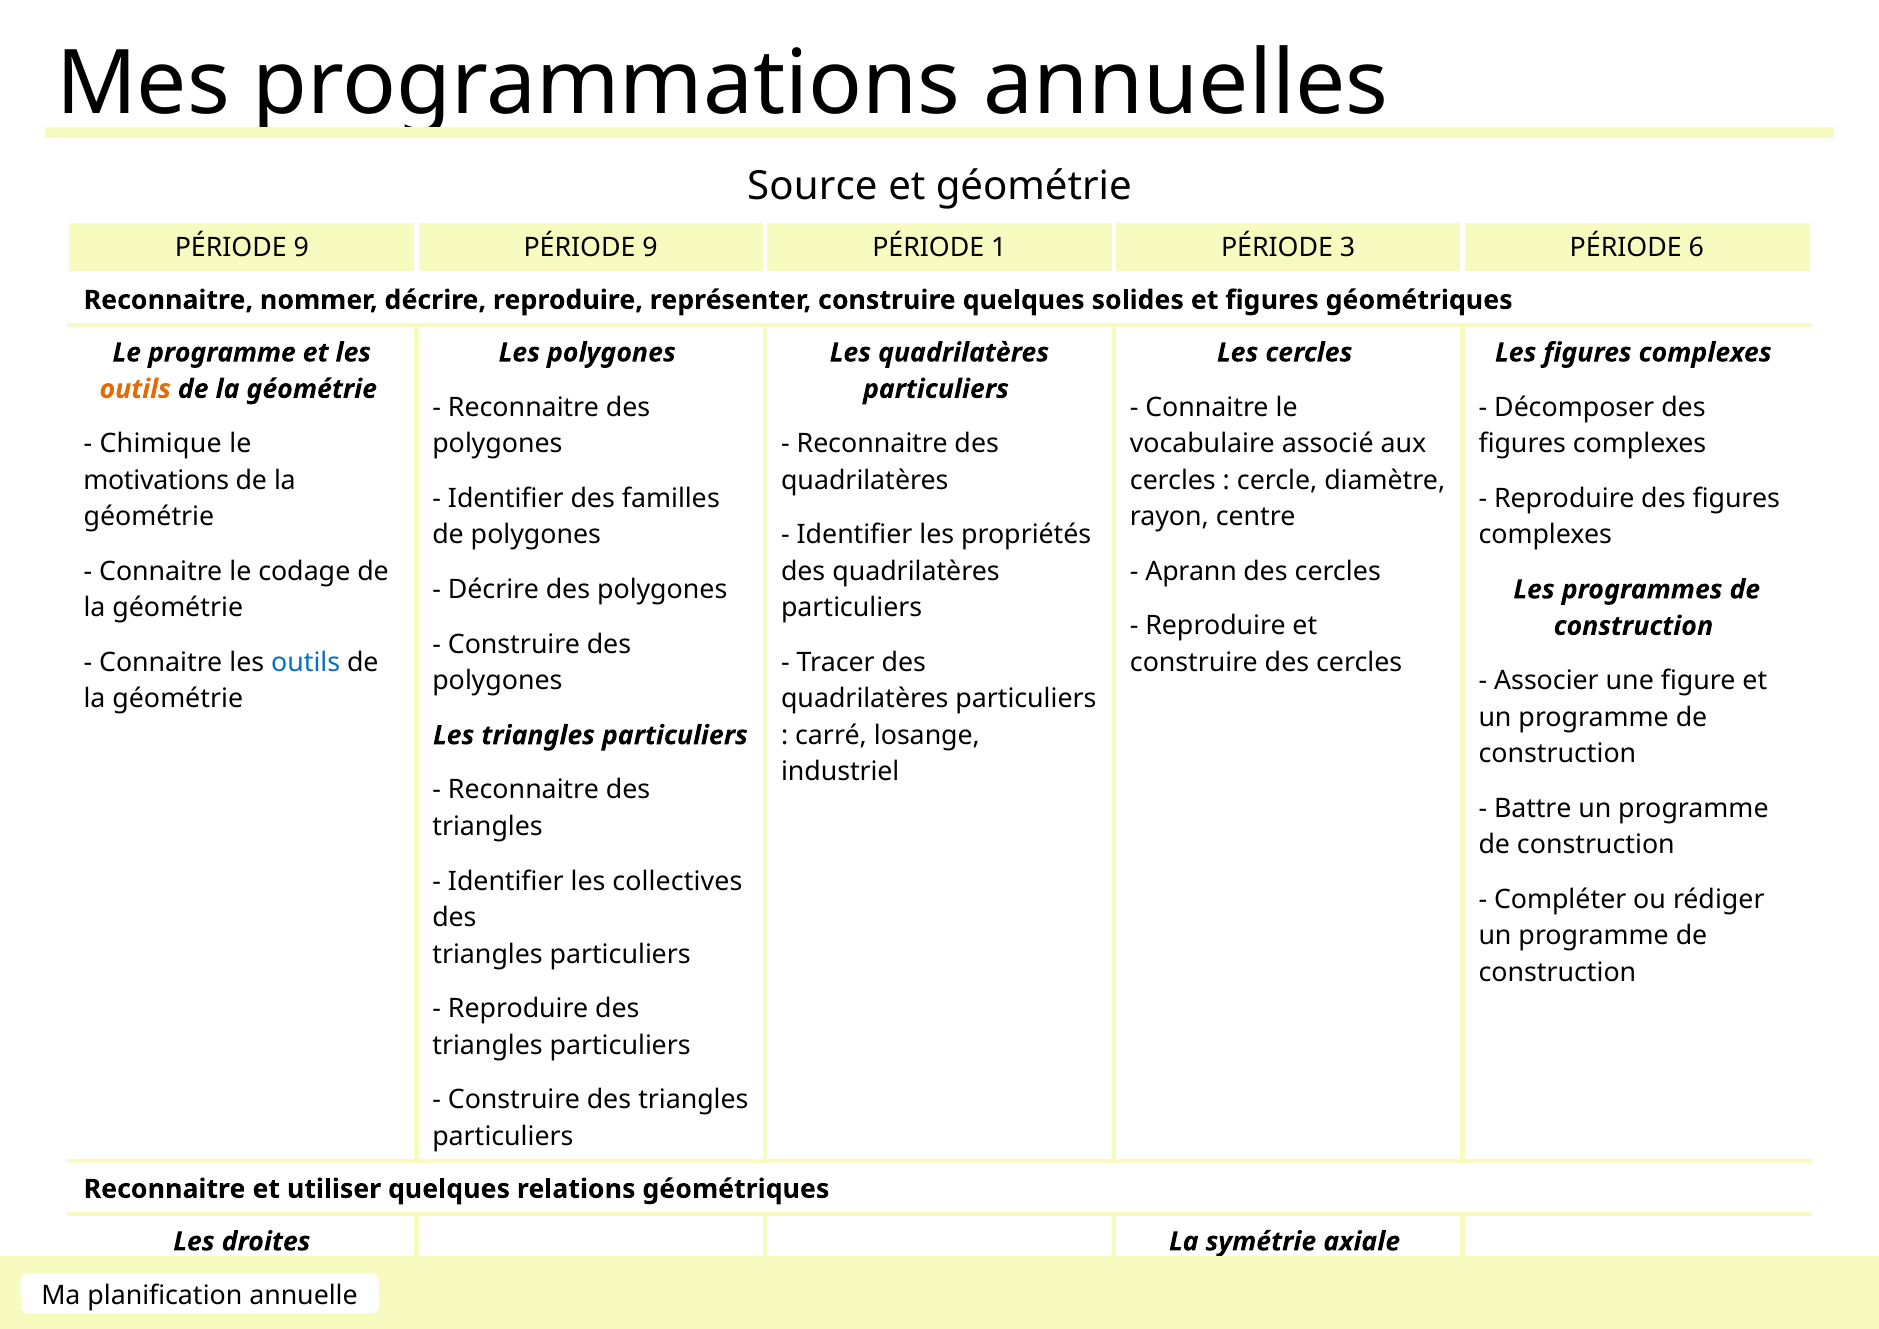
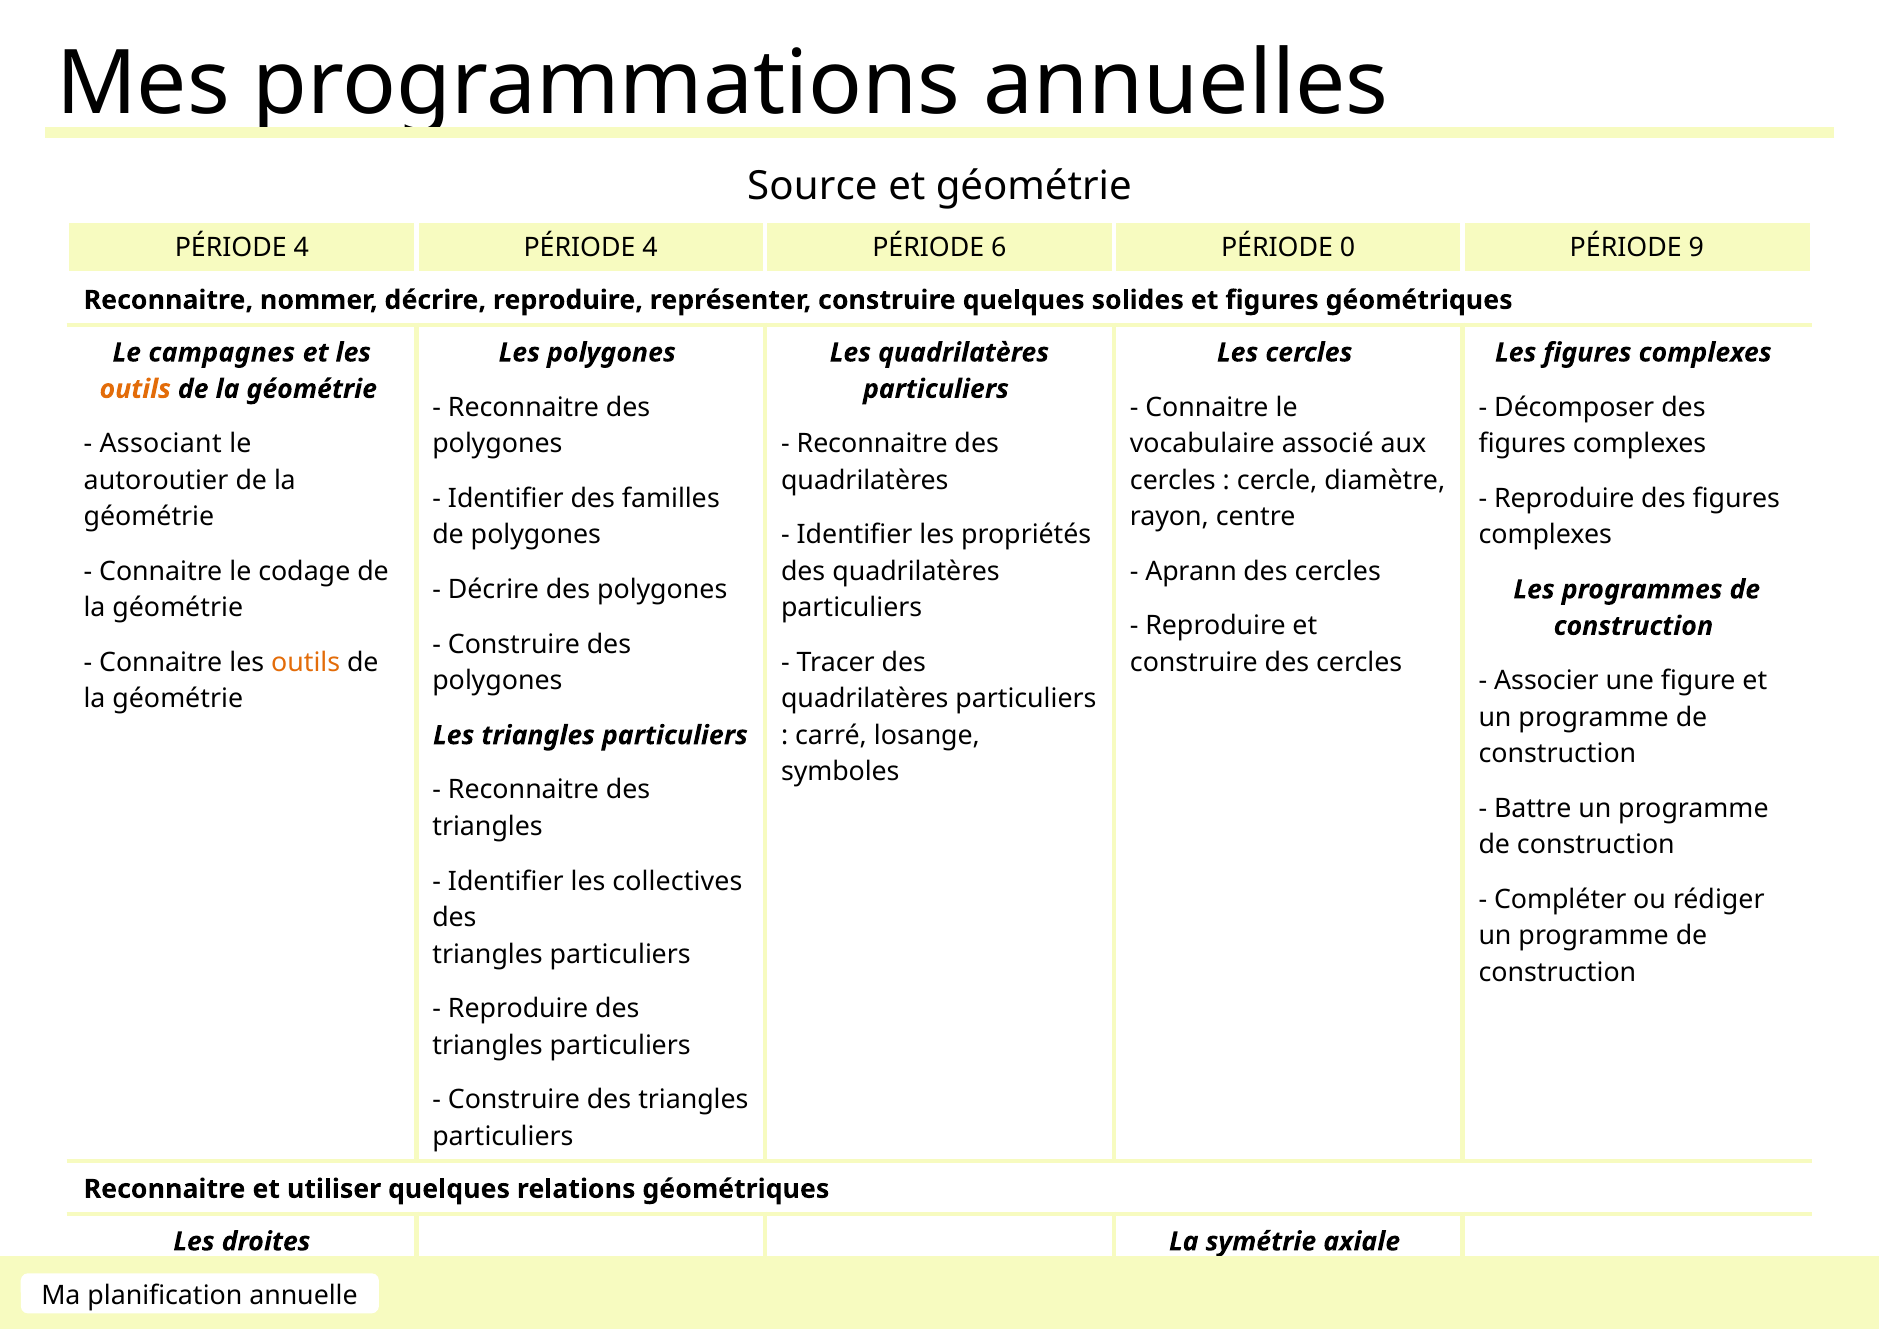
9: 9 -> 4 (301, 247)
9: 9 -> 4 (650, 247)
1: 1 -> 6 (999, 247)
3: 3 -> 0 (1347, 247)
6: 6 -> 9 (1696, 247)
Le programme: programme -> campagnes (222, 353)
Chimique: Chimique -> Associant (161, 444)
motivations: motivations -> autoroutier (156, 480)
outils colour: blue -> orange (306, 662)
industriel: industriel -> symboles (840, 772)
